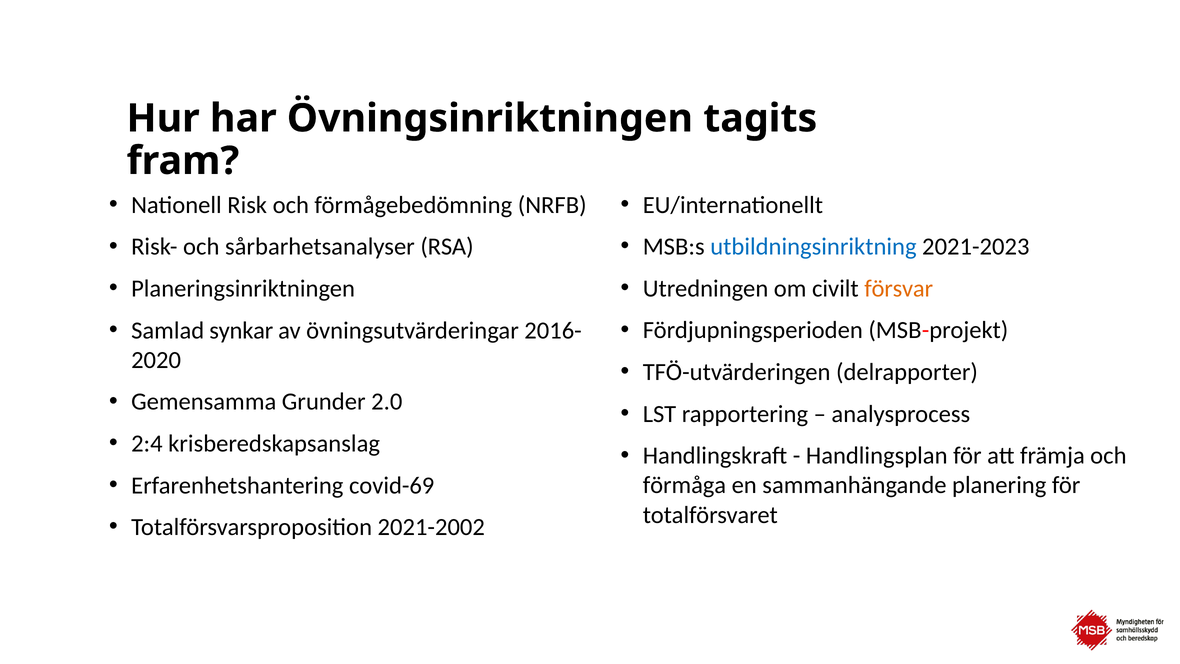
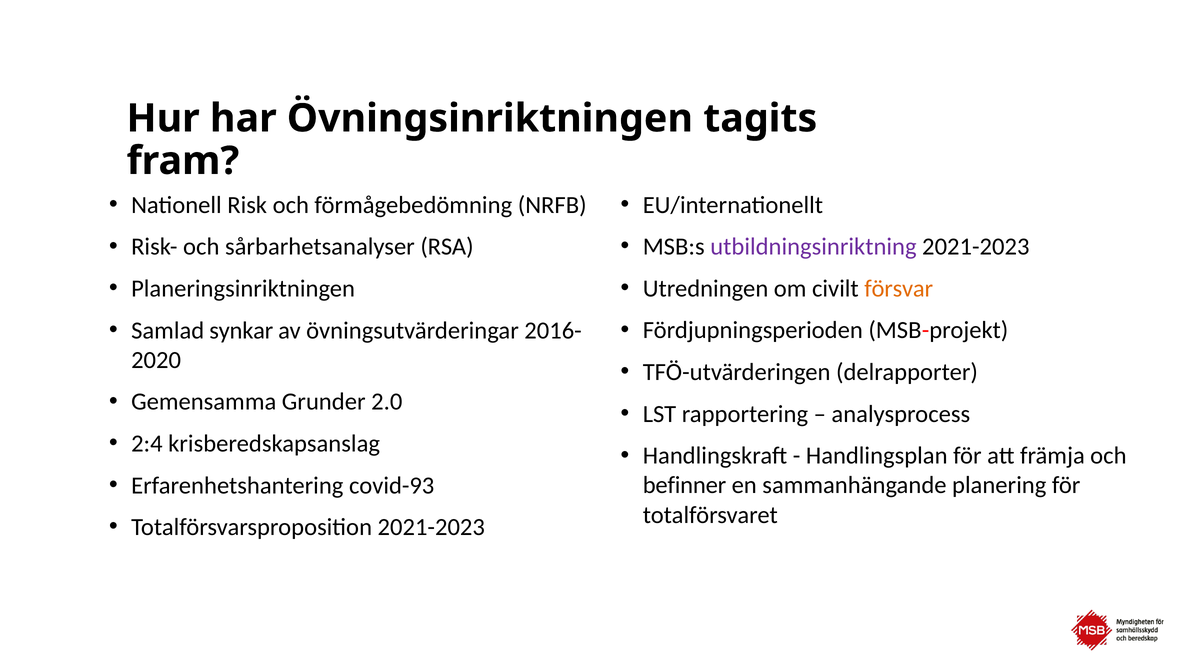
utbildningsinriktning colour: blue -> purple (813, 247)
covid-69: covid-69 -> covid-93 (392, 485)
förmåga: förmåga -> befinner (685, 485)
Totalförsvarsproposition 2021-2002: 2021-2002 -> 2021-2023 (431, 527)
